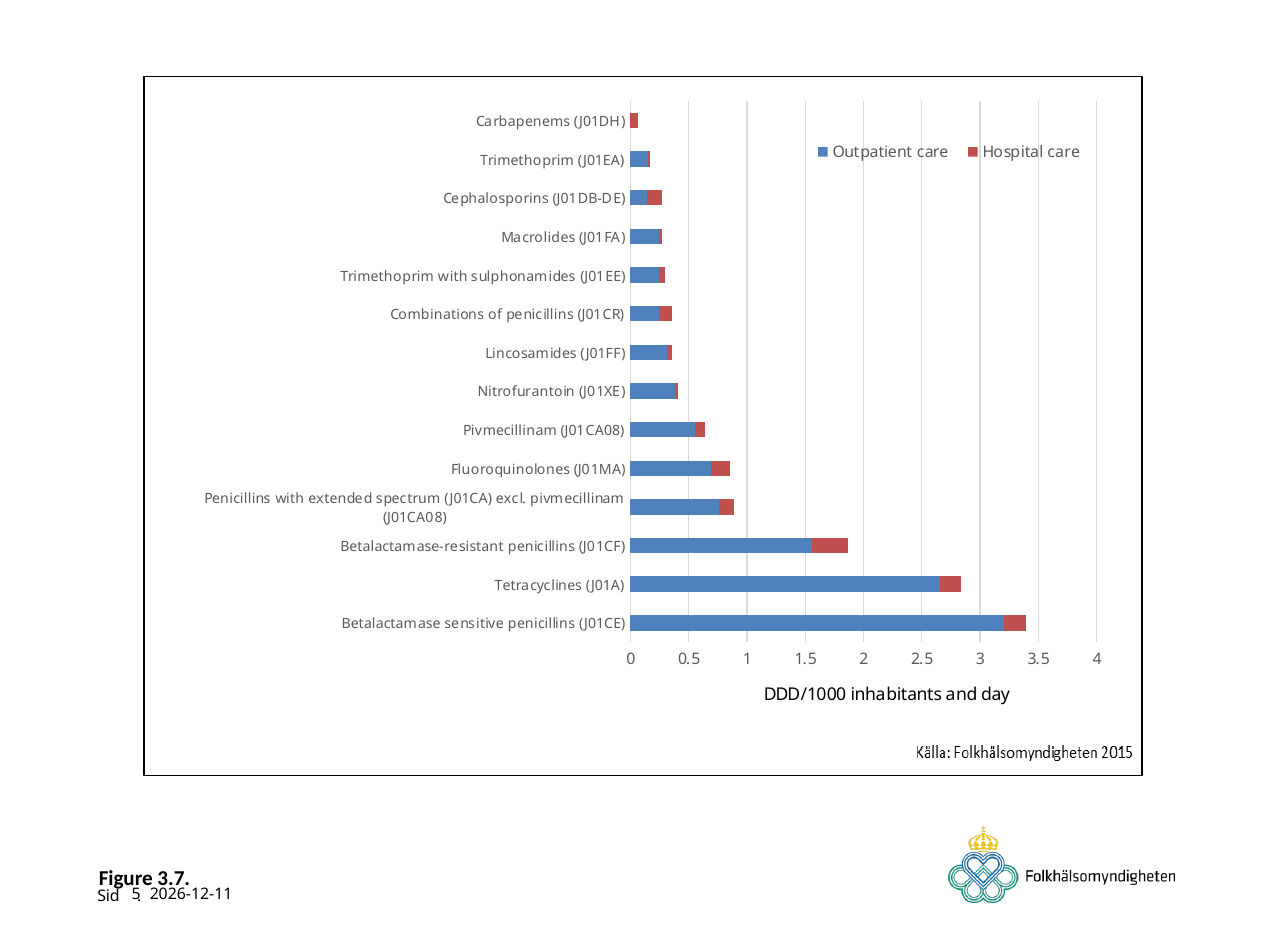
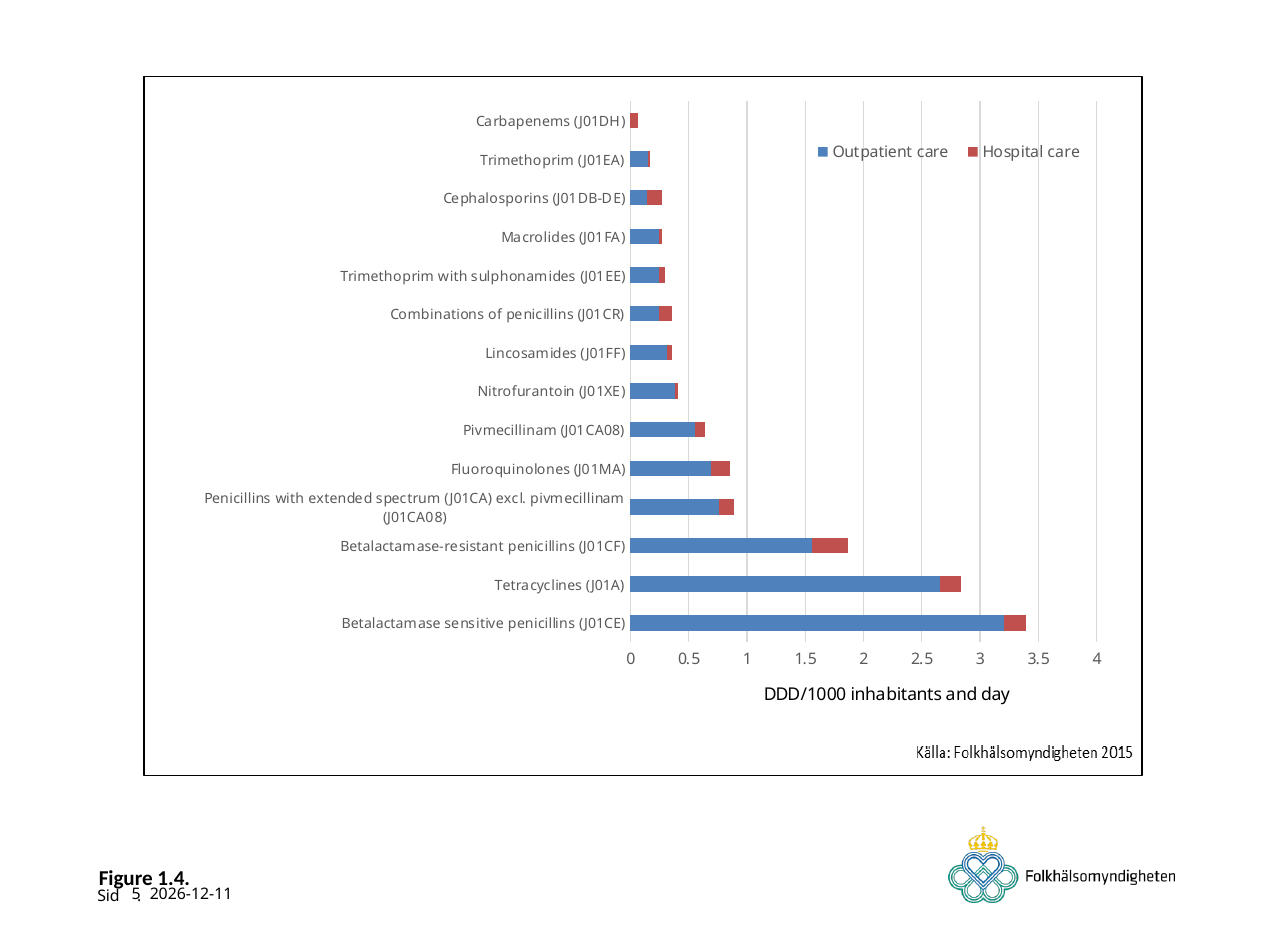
3.7: 3.7 -> 1.4 (174, 879)
